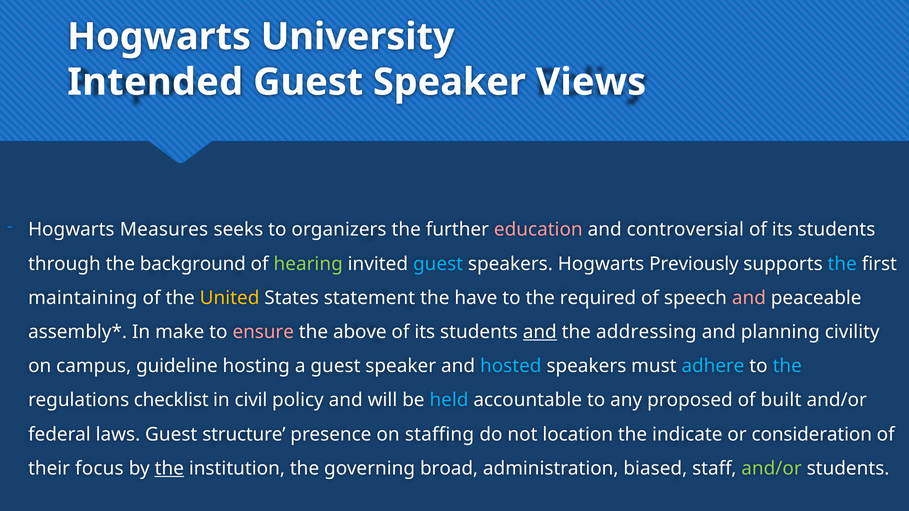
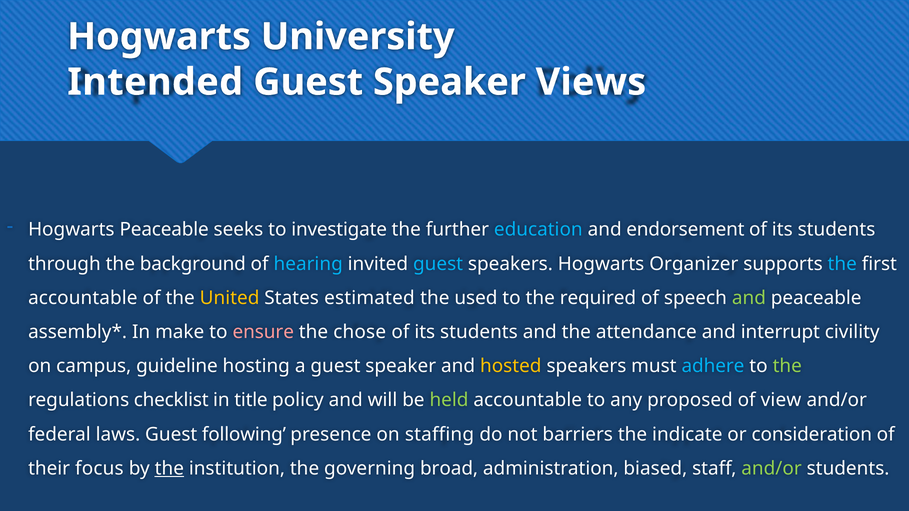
Hogwarts Measures: Measures -> Peaceable (164, 230)
organizers: organizers -> investigate (339, 230)
education colour: pink -> light blue (538, 230)
controversial: controversial -> endorsement (685, 230)
hearing colour: light green -> light blue (308, 264)
Previously: Previously -> Organizer (694, 264)
maintaining: maintaining -> accountable (83, 298)
statement: statement -> estimated (369, 298)
have: have -> used (476, 298)
and colour: pink -> light green (749, 298)
above: above -> chose (360, 332)
and underline: present -> none (540, 332)
addressing: addressing -> attendance (646, 332)
planning: planning -> interrupt (780, 332)
hosted colour: light blue -> yellow (511, 366)
the colour: light blue -> light green (787, 366)
civil: civil -> title (251, 400)
held colour: light blue -> light green (449, 400)
built: built -> view (781, 400)
structure: structure -> following (244, 435)
location: location -> barriers (578, 435)
